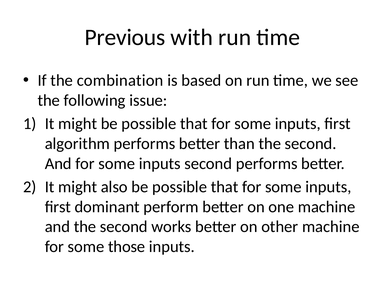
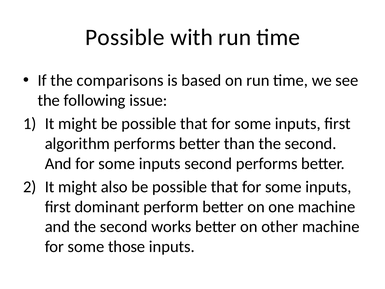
Previous: Previous -> Possible (125, 37)
combination: combination -> comparisons (120, 80)
